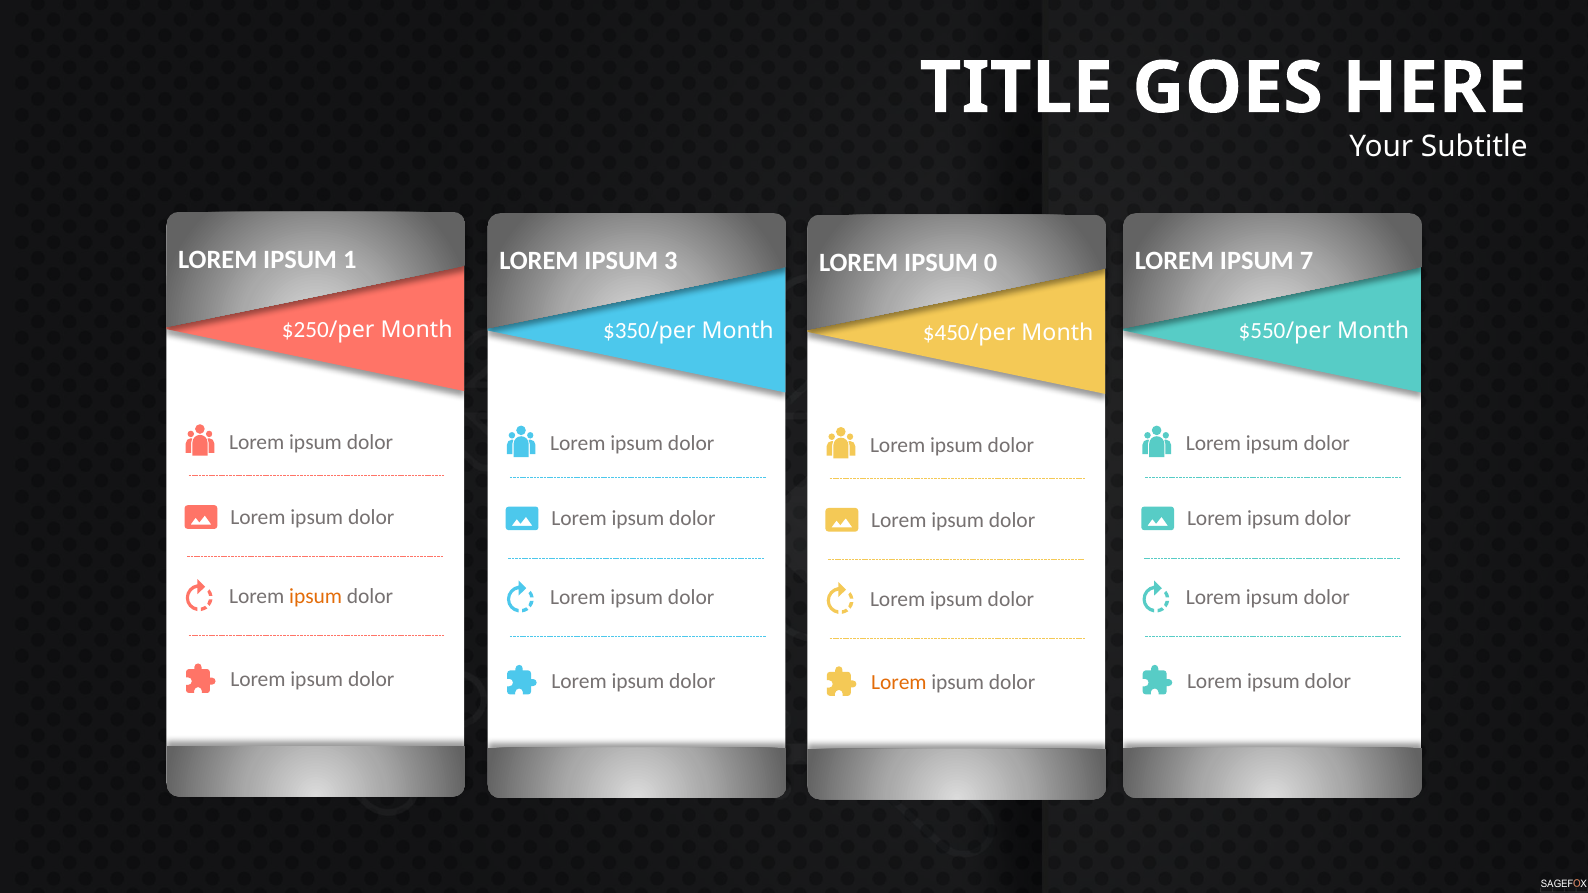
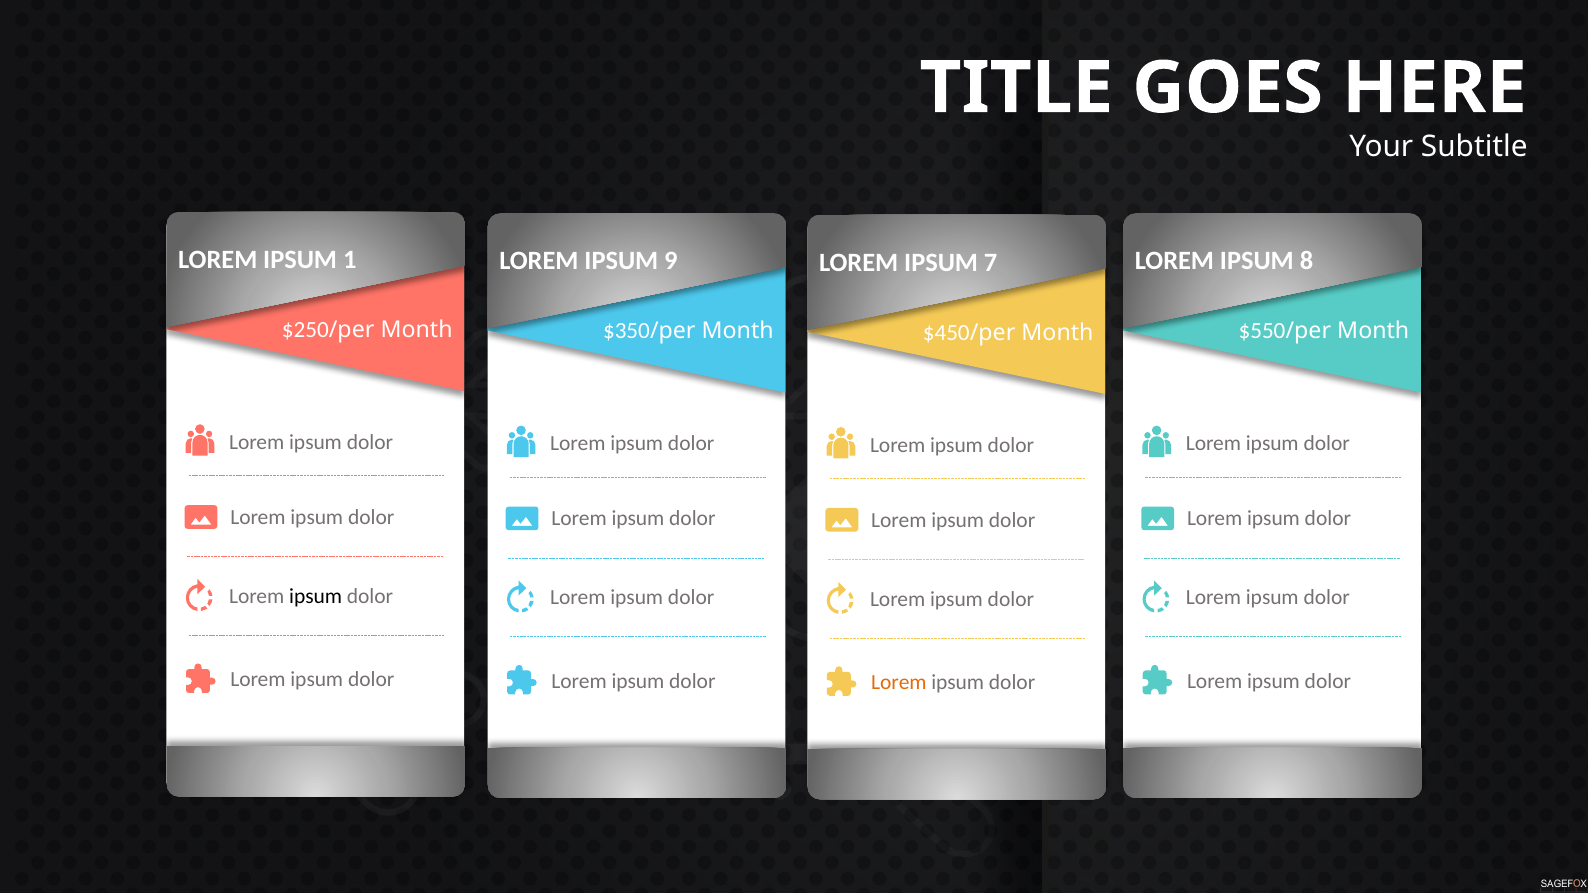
3: 3 -> 9 (671, 261)
7: 7 -> 8 (1306, 261)
0: 0 -> 7 (991, 262)
ipsum colour: orange -> black (316, 597)
